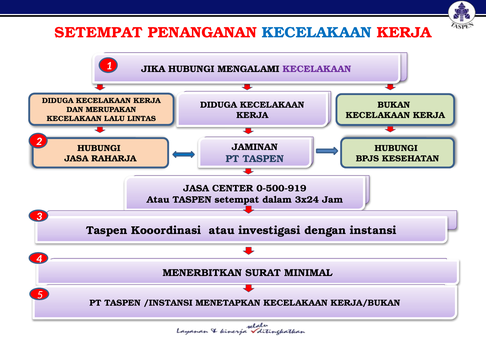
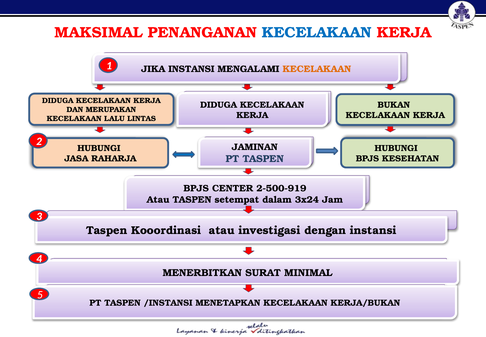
SETEMPAT: SETEMPAT -> MAKSIMAL (99, 33)
JIKA HUBUNGI: HUBUNGI -> INSTANSI (191, 69)
KECELAKAAN colour: purple -> orange (317, 69)
JASA: JASA -> BPJS (196, 188)
0-500-919: 0-500-919 -> 2-500-919 (281, 188)
